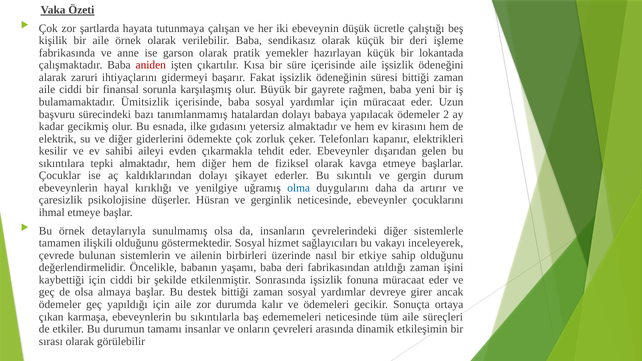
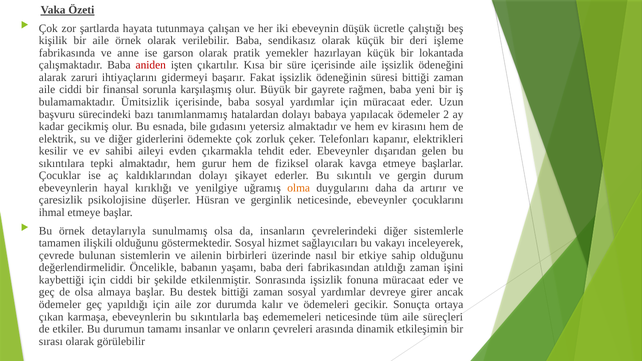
ilke: ilke -> bile (198, 127)
hem diğer: diğer -> gurur (214, 163)
olma colour: blue -> orange (299, 188)
